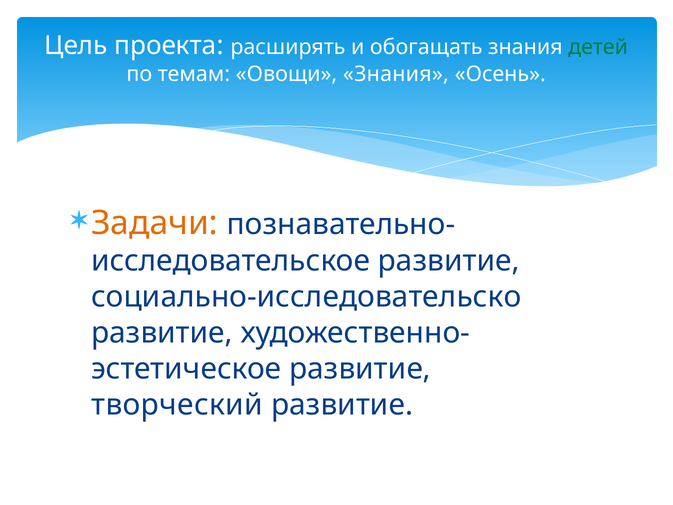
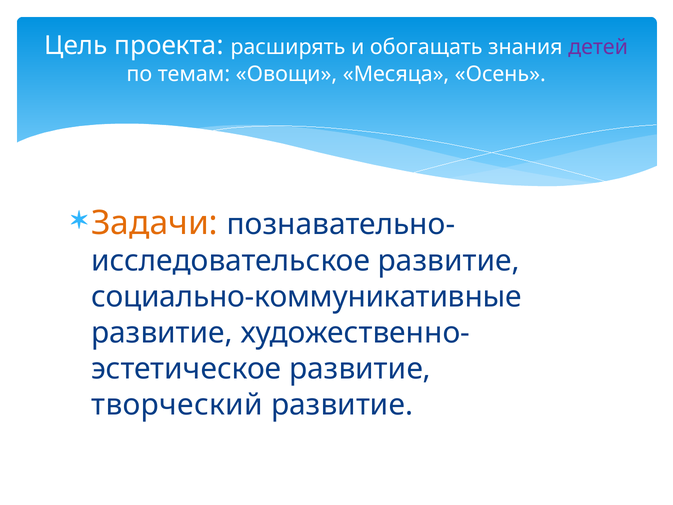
детей colour: green -> purple (598, 47)
Овощи Знания: Знания -> Месяца (396, 74)
социально-исследовательско: социально-исследовательско -> социально-коммуникативные (306, 297)
